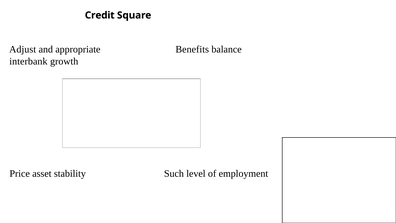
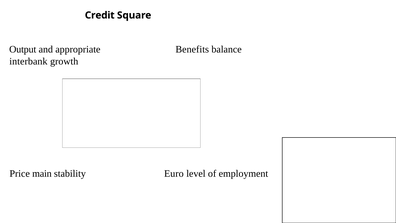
Adjust: Adjust -> Output (23, 49)
asset: asset -> main (42, 173)
Such: Such -> Euro (174, 173)
